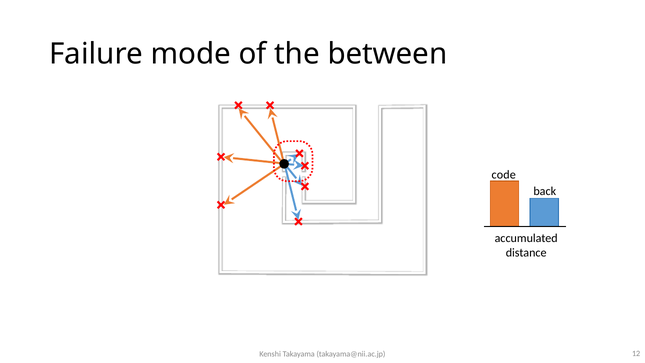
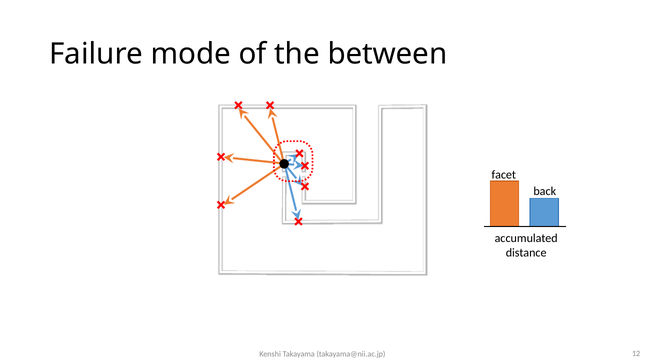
code: code -> facet (504, 175)
